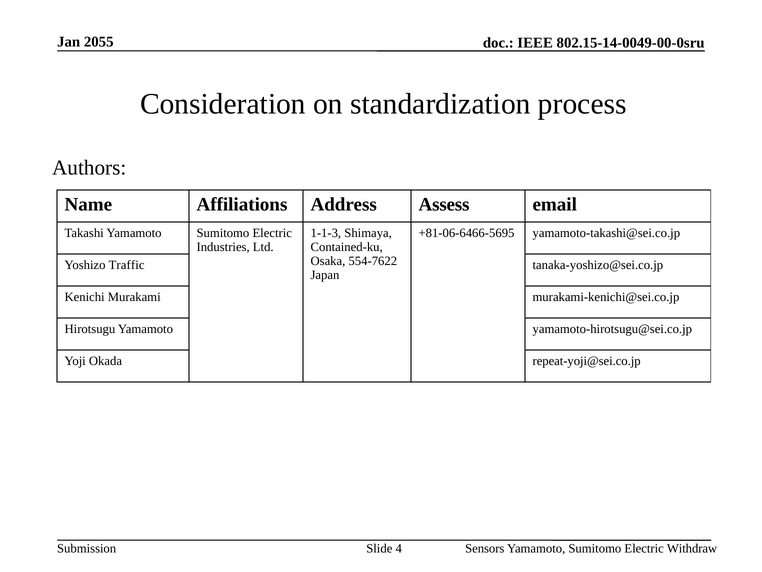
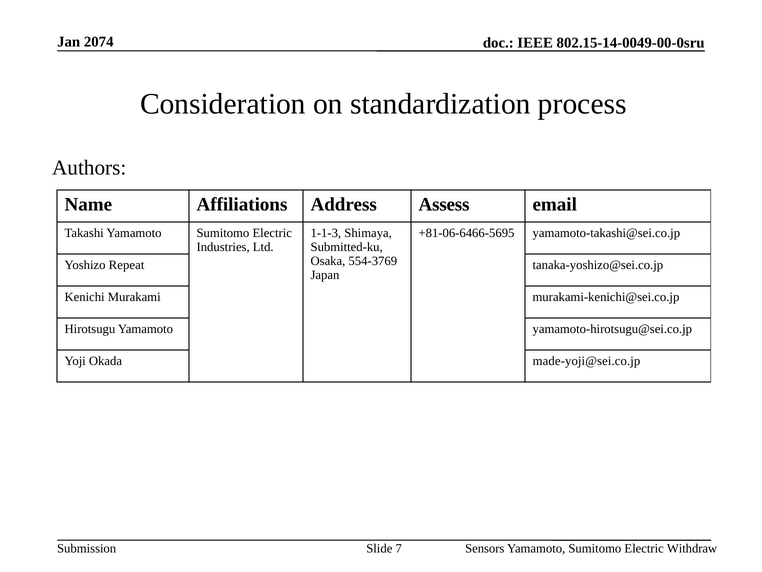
2055: 2055 -> 2074 (99, 42)
Contained-ku: Contained-ku -> Submitted-ku (347, 247)
554-7622: 554-7622 -> 554-3769 (373, 261)
Traffic: Traffic -> Repeat (127, 265)
repeat-yoji@sei.co.jp: repeat-yoji@sei.co.jp -> made-yoji@sei.co.jp (587, 361)
4: 4 -> 7 (399, 548)
